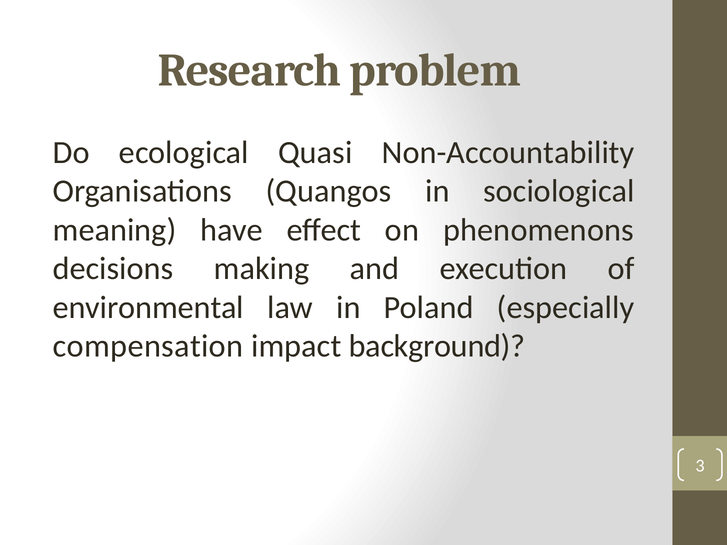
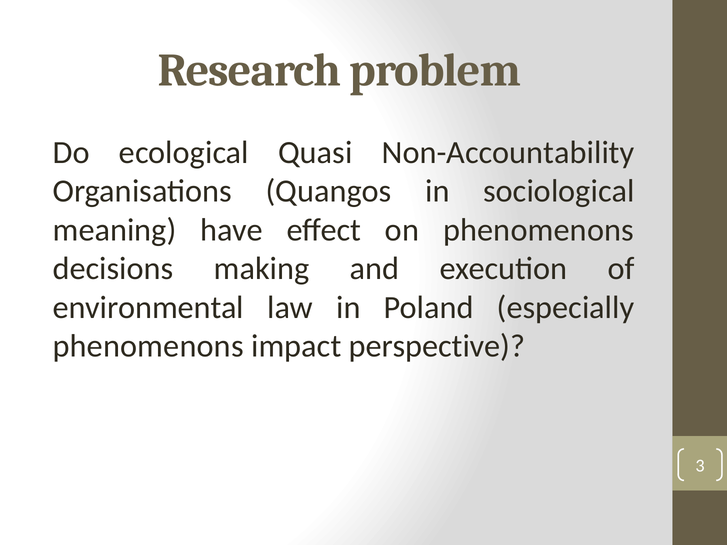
compensation: compensation -> phenomenons (148, 346)
background: background -> perspective (437, 346)
